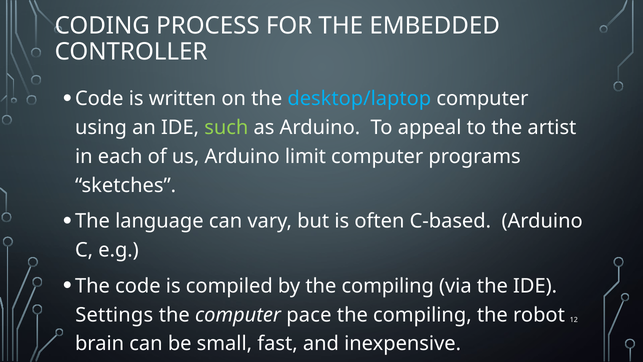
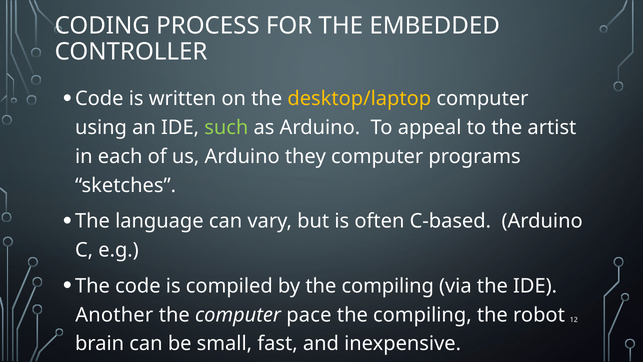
desktop/laptop colour: light blue -> yellow (359, 99)
limit: limit -> they (305, 157)
Settings: Settings -> Another (114, 315)
